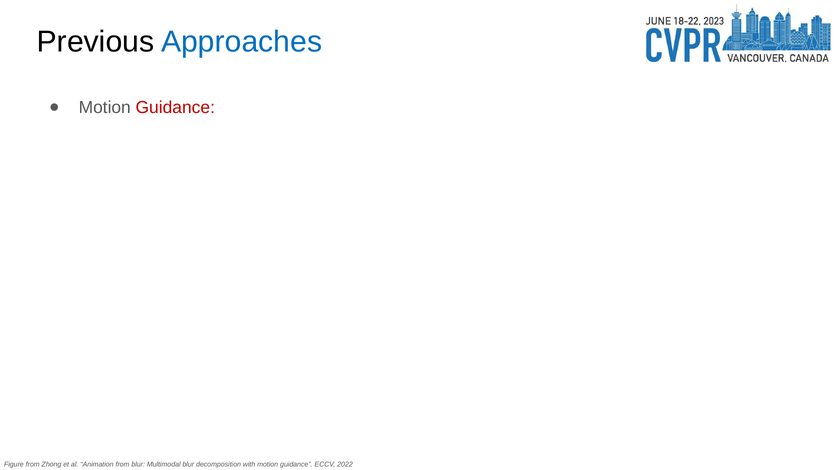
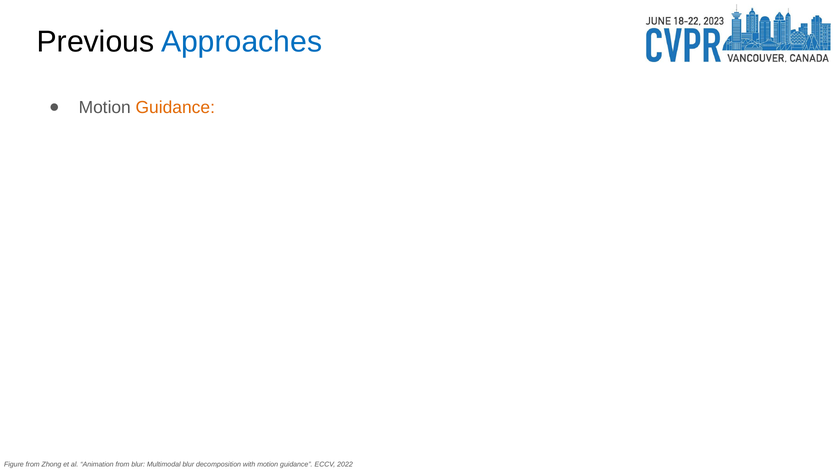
Guidance colour: red -> orange (175, 108)
